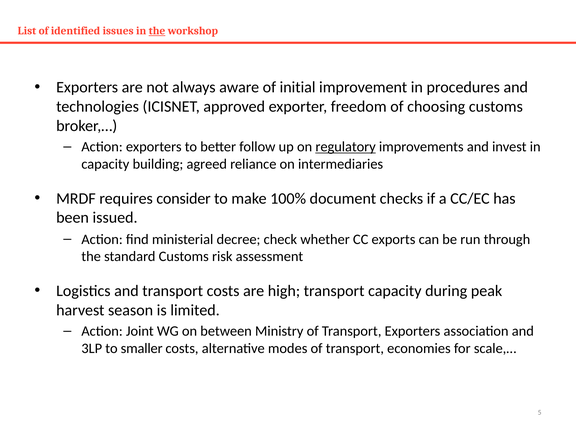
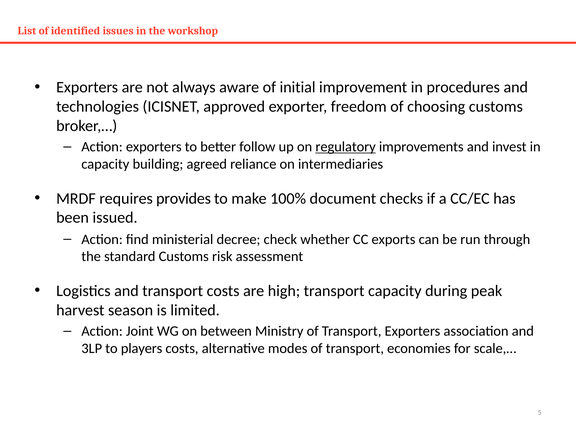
the underline: present -> none (157, 31)
consider: consider -> provides (184, 198)
smaller: smaller -> players (142, 348)
